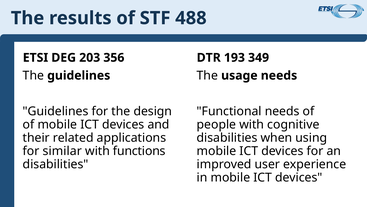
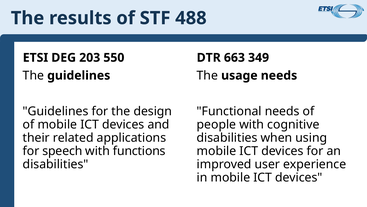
356: 356 -> 550 (114, 58)
193: 193 -> 663 (234, 58)
similar: similar -> speech (62, 151)
